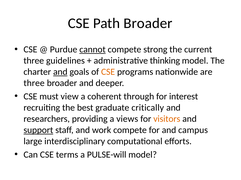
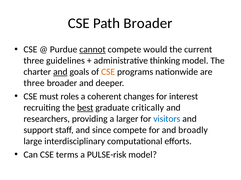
strong: strong -> would (155, 50)
view: view -> roles (70, 97)
through: through -> changes (139, 97)
best underline: none -> present (85, 108)
views: views -> larger (127, 119)
visitors colour: orange -> blue (167, 119)
support underline: present -> none (38, 131)
work: work -> since (102, 131)
campus: campus -> broadly (193, 131)
PULSE-will: PULSE-will -> PULSE-risk (107, 155)
